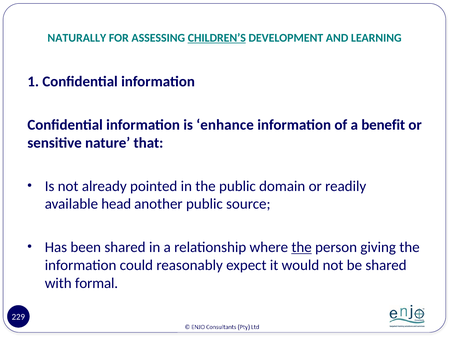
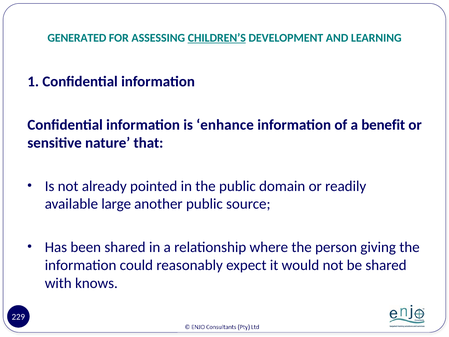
NATURALLY: NATURALLY -> GENERATED (77, 38)
head: head -> large (116, 204)
the underline: present -> none (302, 247)
formal: formal -> knows (96, 283)
